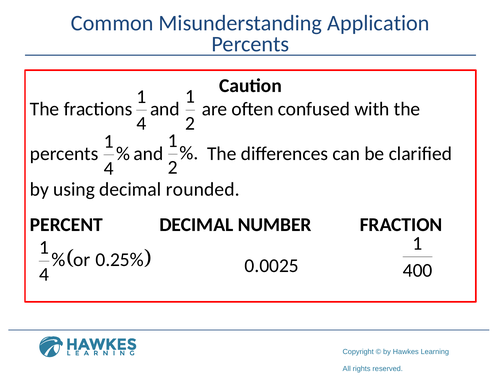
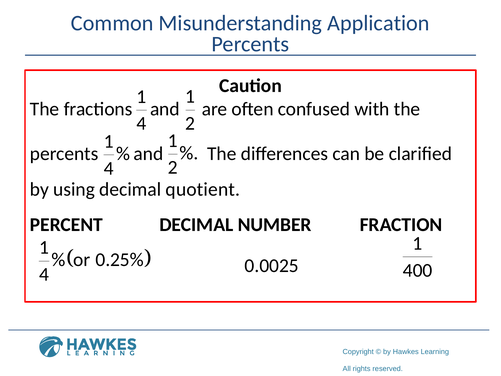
rounded: rounded -> quotient (203, 189)
